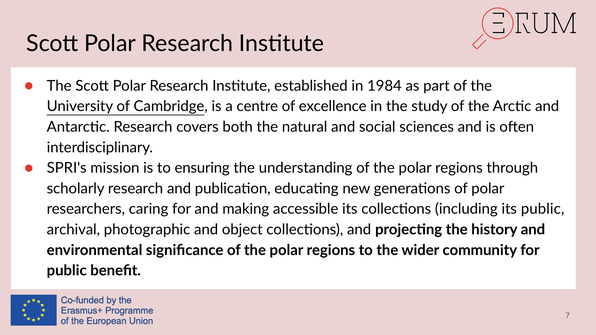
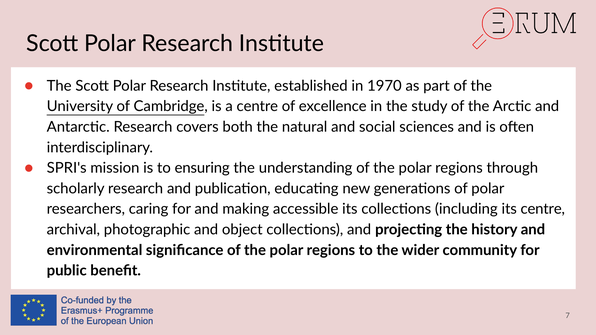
1984: 1984 -> 1970 (384, 86)
its public: public -> centre (543, 209)
